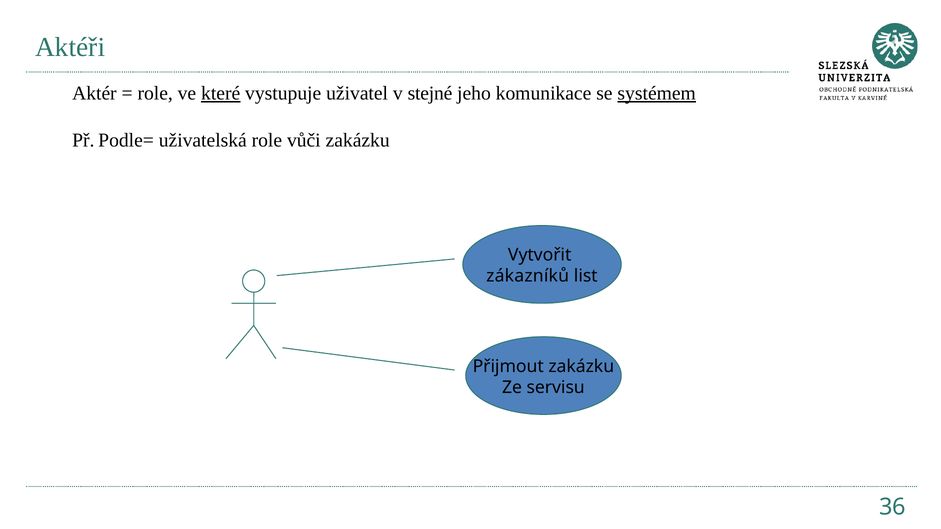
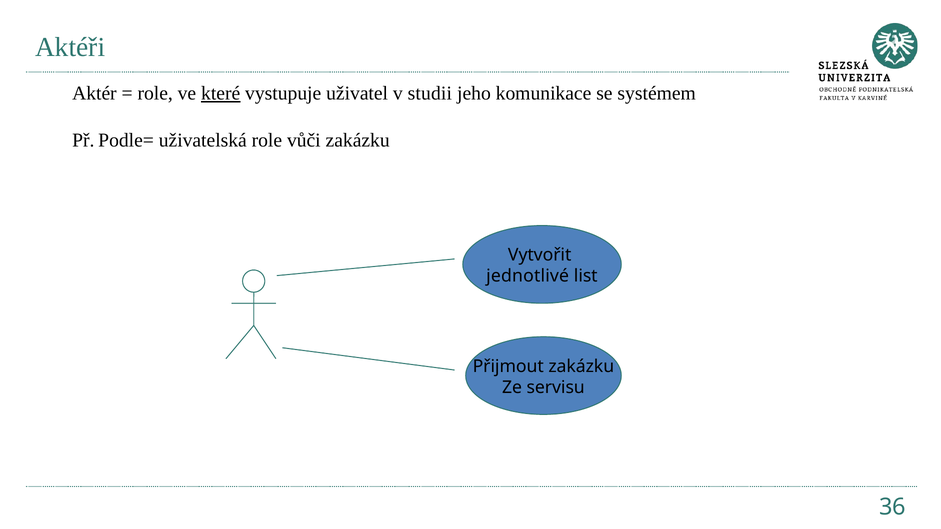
stejné: stejné -> studii (430, 93)
systémem underline: present -> none (657, 93)
zákazníků: zákazníků -> jednotlivé (528, 276)
